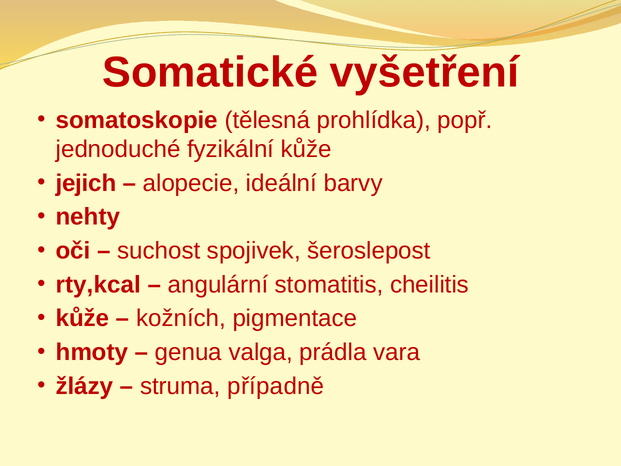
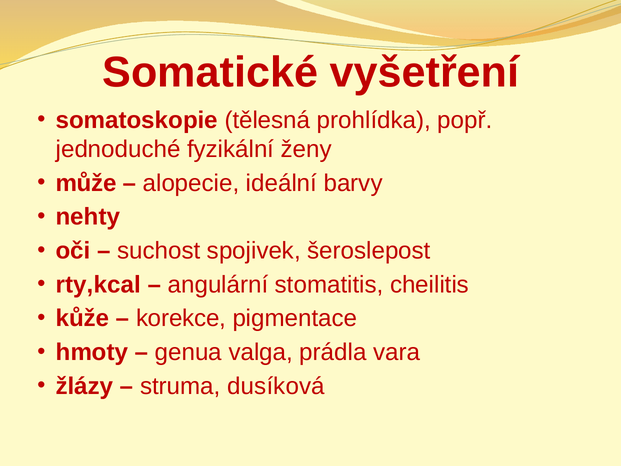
fyzikální kůže: kůže -> ženy (306, 149)
jejich: jejich -> může (86, 183)
kožních: kožních -> korekce (181, 318)
případně: případně -> dusíková (276, 386)
